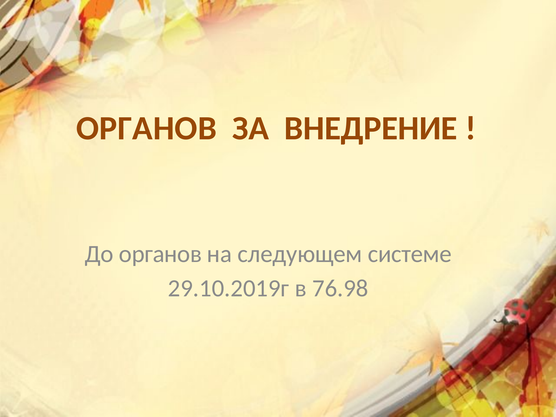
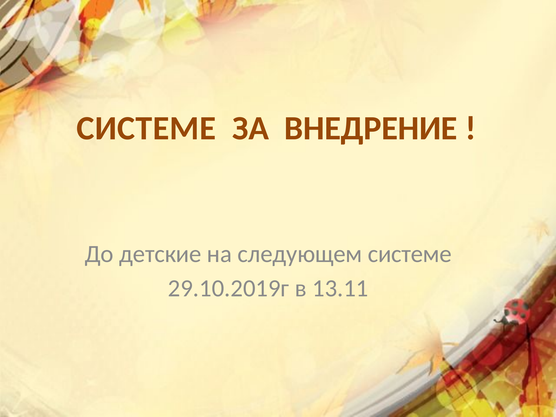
ОРГАНОВ: ОРГАНОВ -> СИСТЕМЕ (146, 128)
До органов: органов -> детские (160, 254)
76.98: 76.98 -> 13.11 (340, 288)
